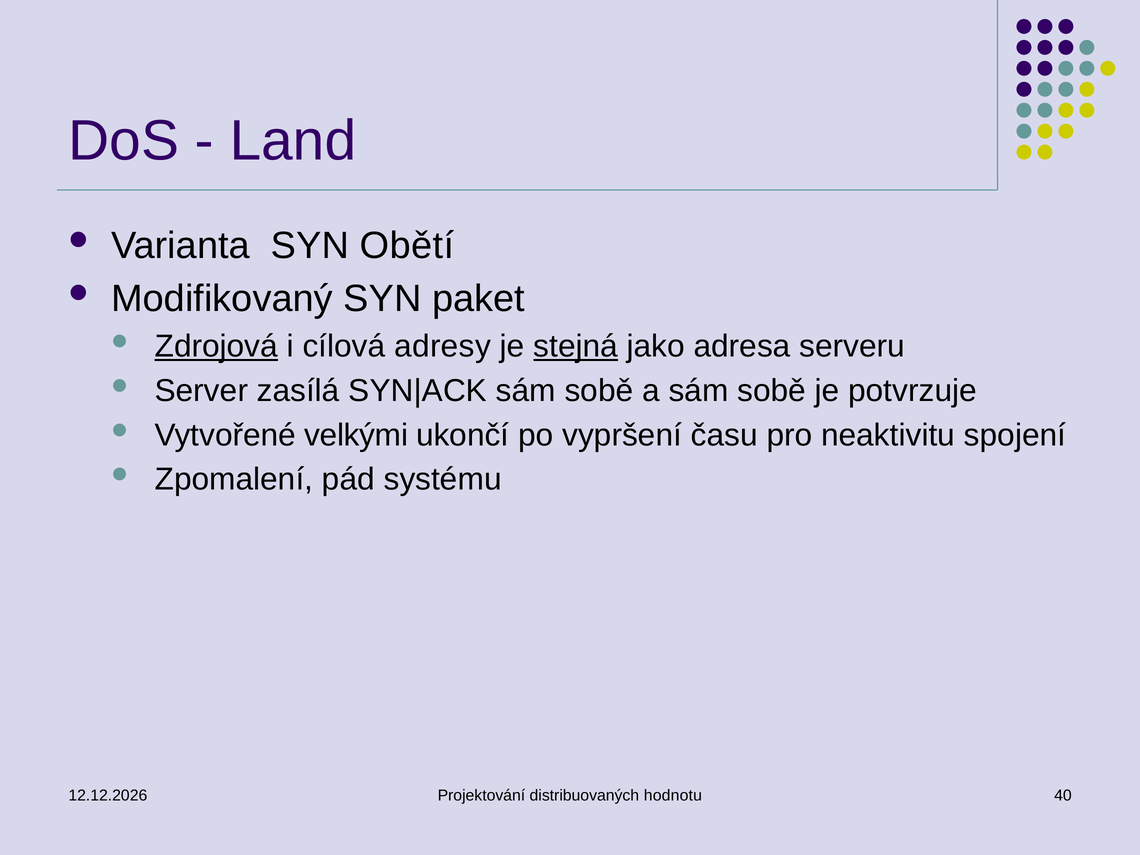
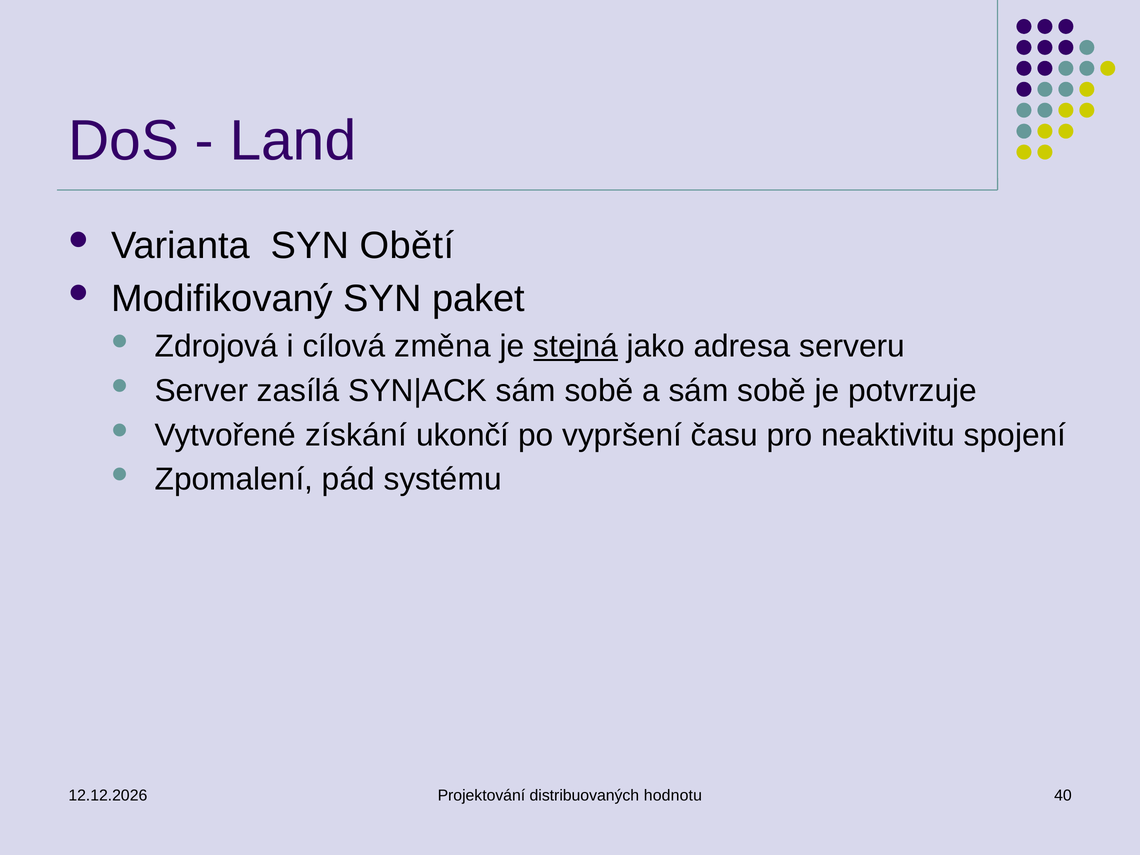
Zdrojová underline: present -> none (216, 346)
adresy: adresy -> změna (443, 346)
velkými: velkými -> získání (356, 435)
